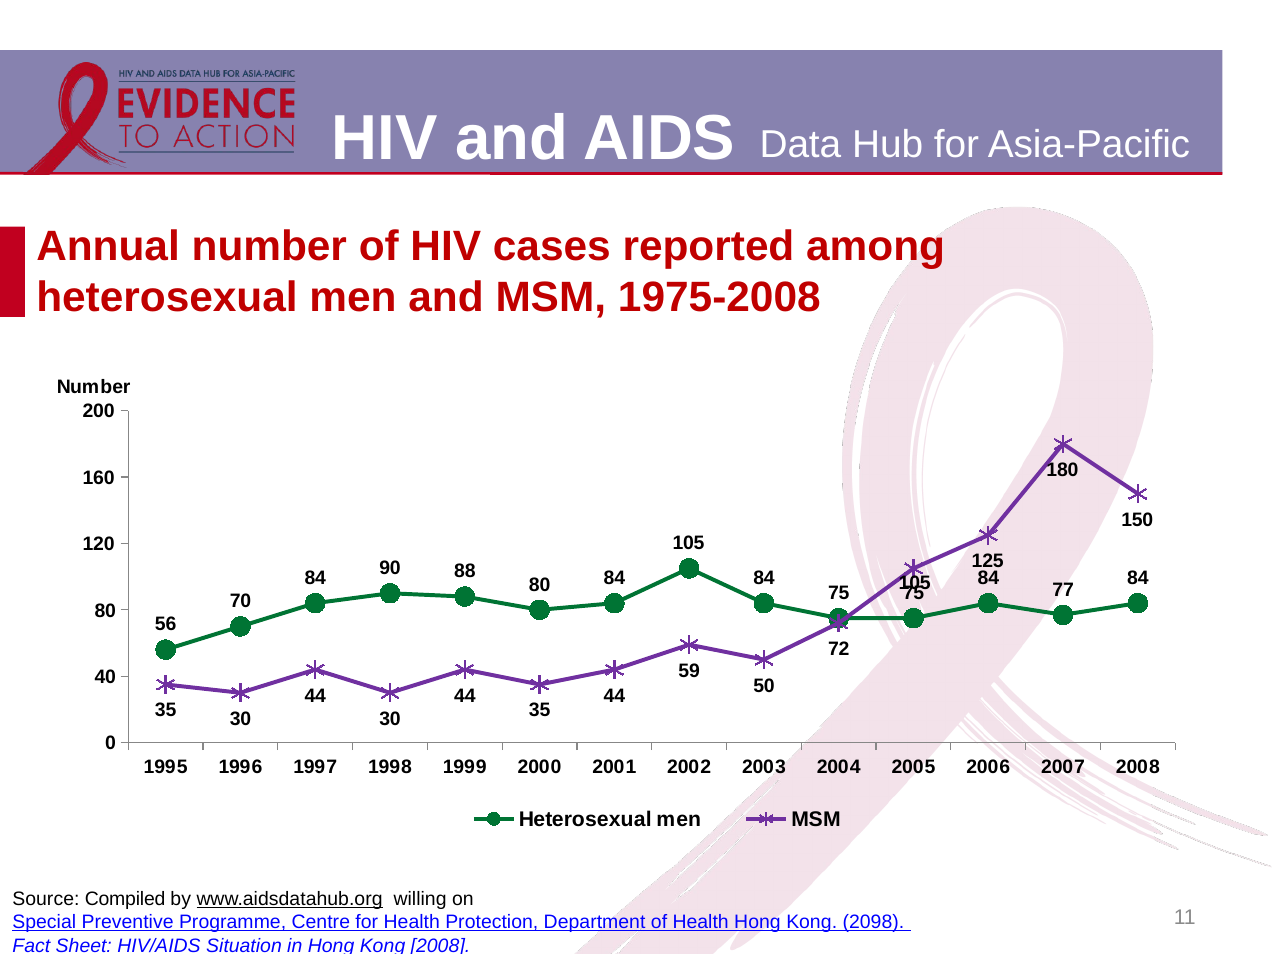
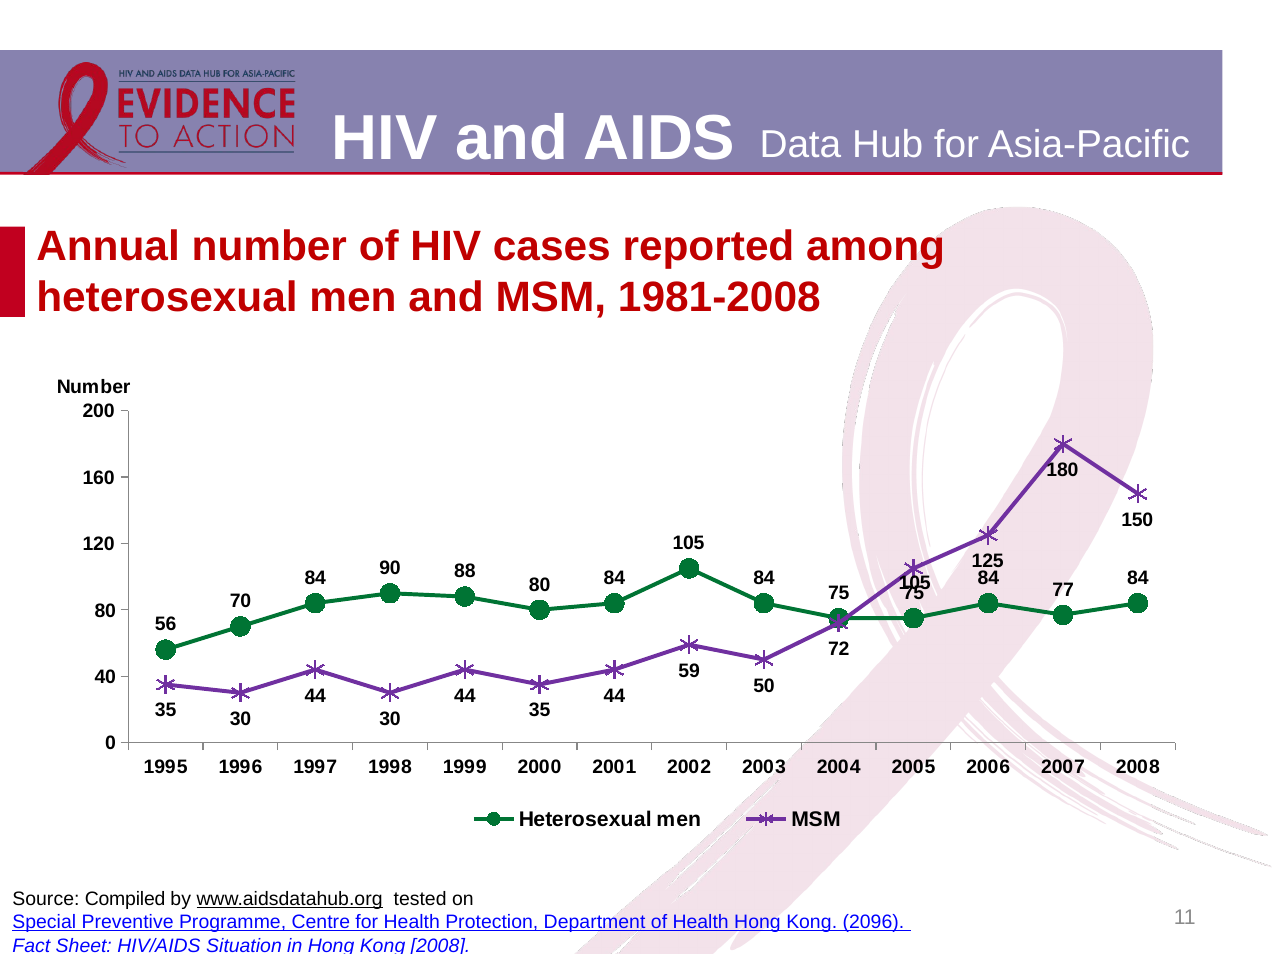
1975-2008: 1975-2008 -> 1981-2008 (719, 298)
willing: willing -> tested (420, 899)
2098: 2098 -> 2096 (873, 922)
